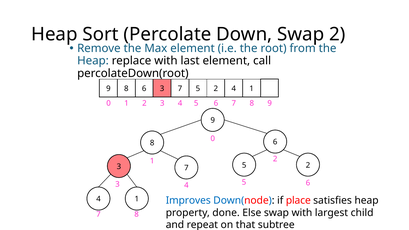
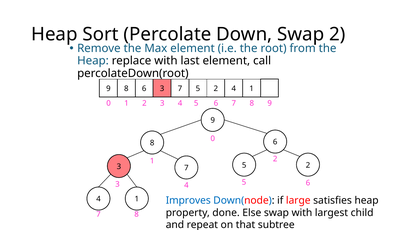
place: place -> large (298, 200)
